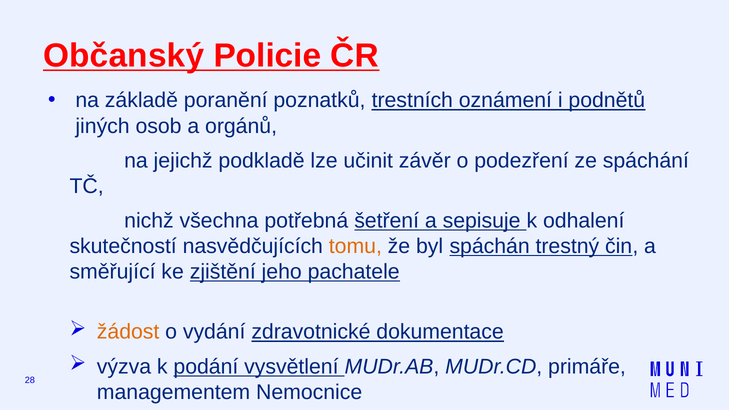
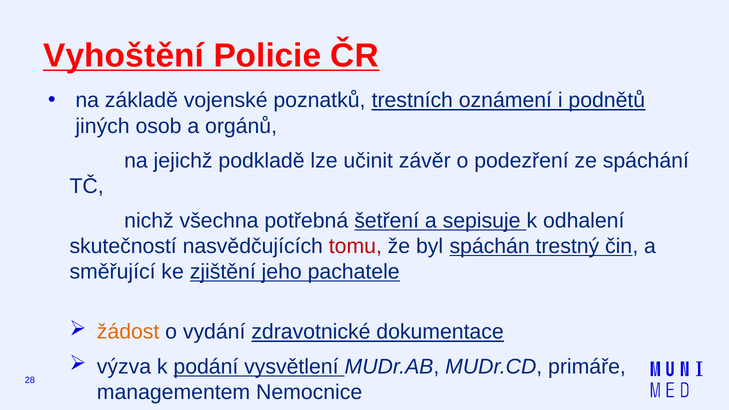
Občanský: Občanský -> Vyhoštění (124, 56)
poranění: poranění -> vojenské (226, 100)
tomu colour: orange -> red (355, 246)
